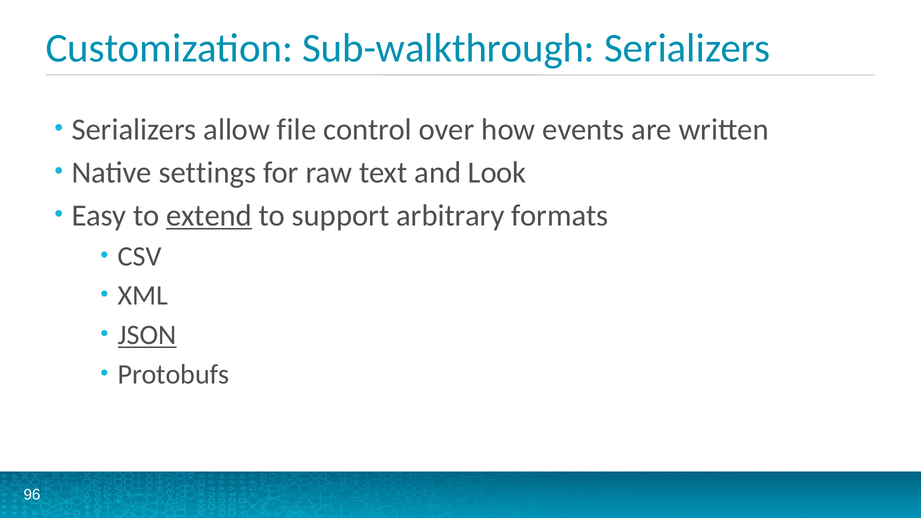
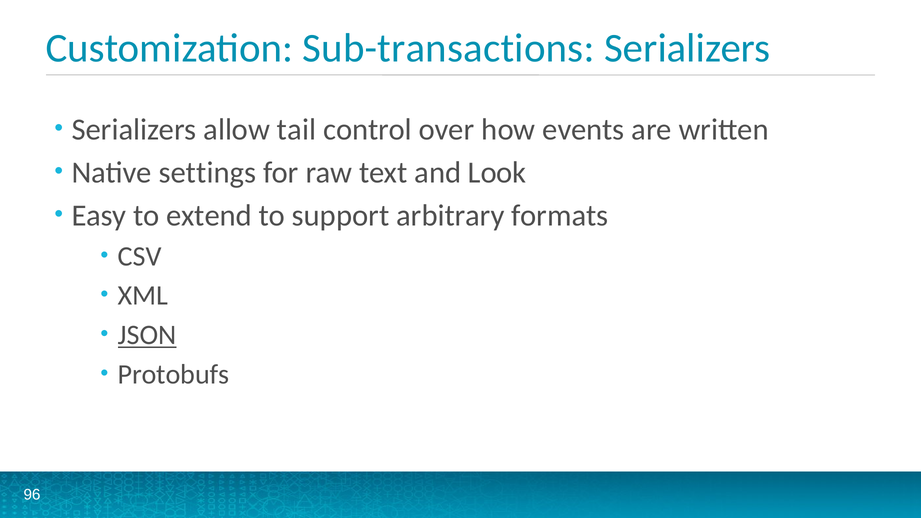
Sub-walkthrough: Sub-walkthrough -> Sub-transactions (448, 48)
file: file -> tail (297, 130)
extend underline: present -> none (209, 216)
